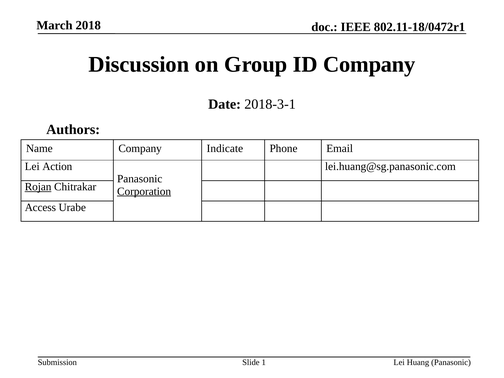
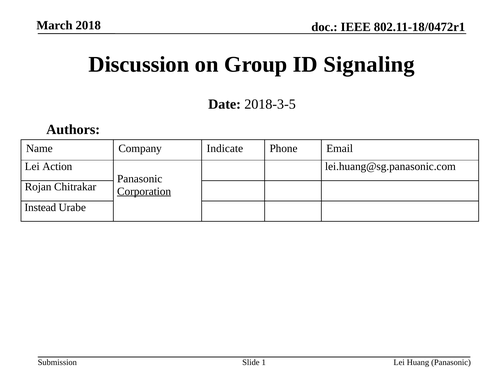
ID Company: Company -> Signaling (369, 65)
2018-3-1: 2018-3-1 -> 2018-3-5 (270, 104)
Rojan underline: present -> none (38, 187)
Access: Access -> Instead (40, 207)
